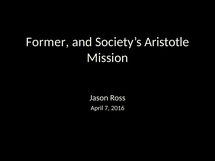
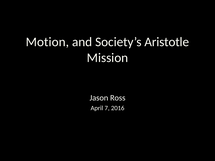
Former: Former -> Motion (47, 42)
